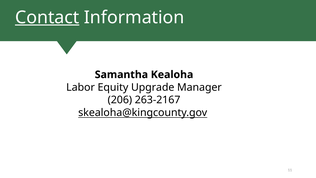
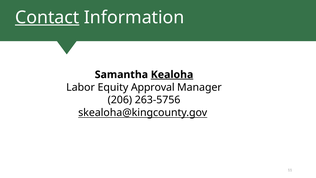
Kealoha underline: none -> present (172, 75)
Upgrade: Upgrade -> Approval (153, 87)
263-2167: 263-2167 -> 263-5756 (158, 100)
